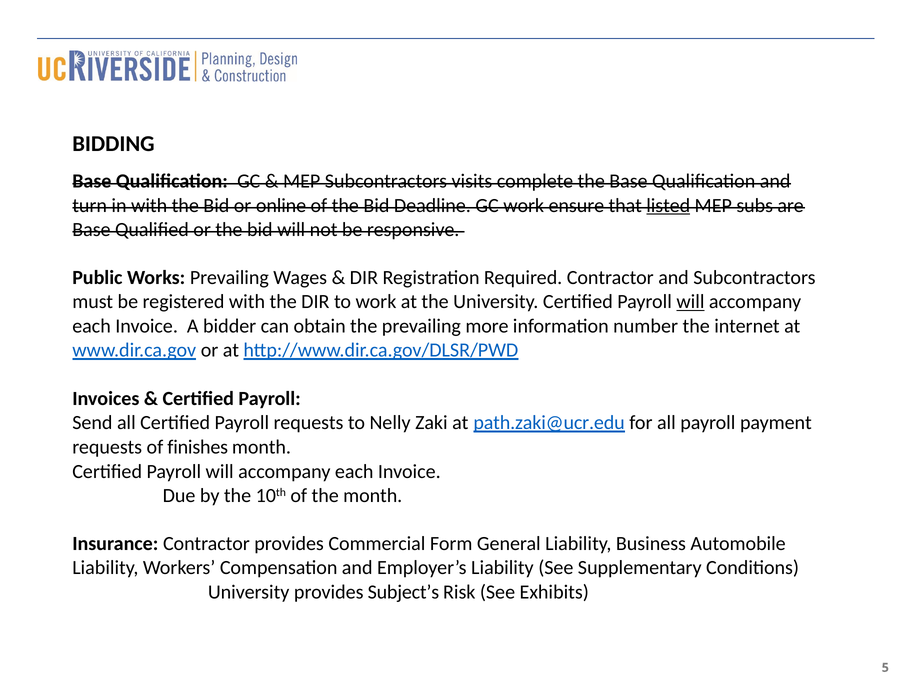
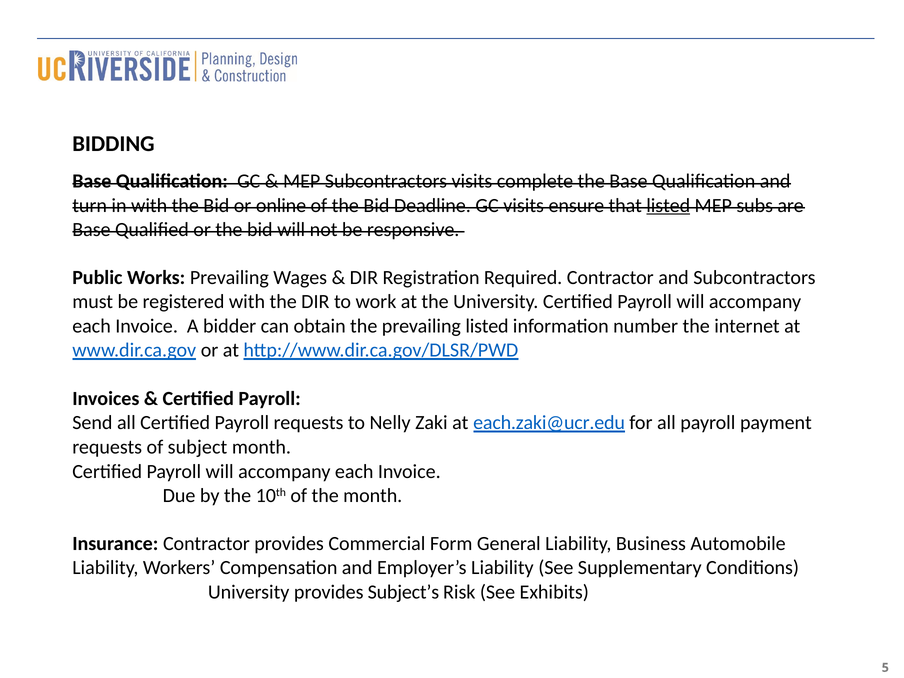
GC work: work -> visits (524, 205)
will underline: present -> none (690, 302)
prevailing more: more -> listed (487, 326)
path.zaki@ucr.edu: path.zaki@ucr.edu -> each.zaki@ucr.edu (549, 423)
finishes: finishes -> subject (198, 447)
